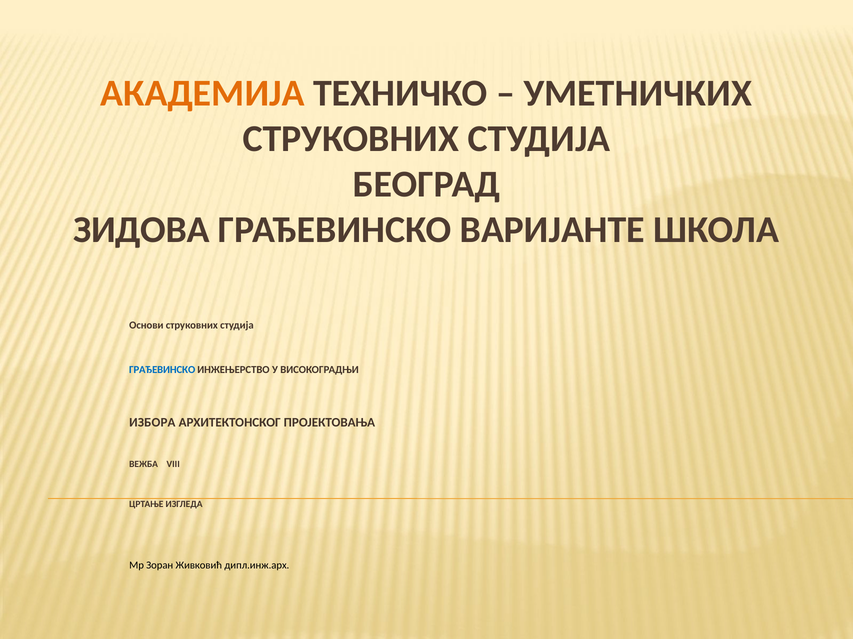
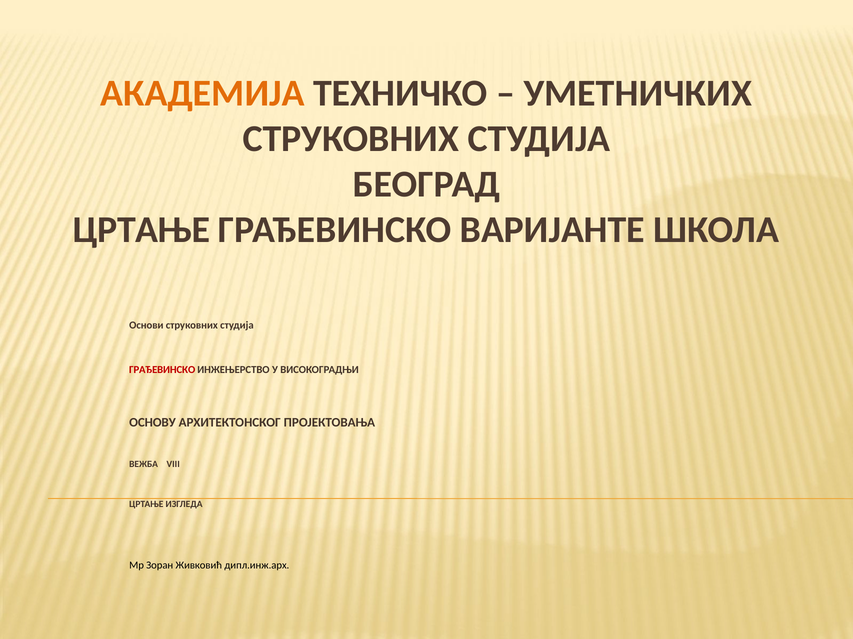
ЗИДОВА: ЗИДОВА -> ЦРТАЊЕ (141, 230)
ГРАЂЕВИНСКО colour: blue -> red (162, 370)
ИЗБОРА: ИЗБОРА -> ОСНОВУ (152, 423)
